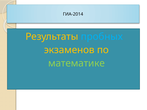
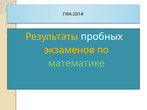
пробных colour: light blue -> white (102, 37)
